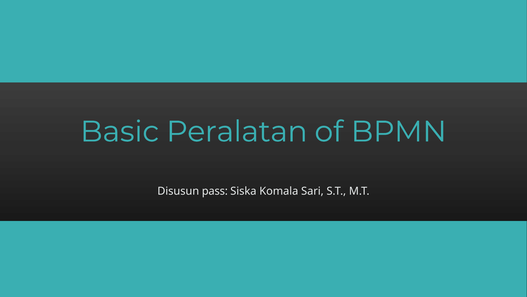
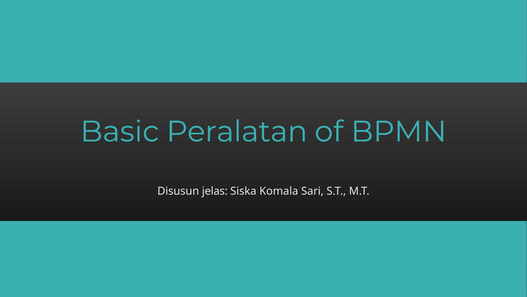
pass: pass -> jelas (215, 191)
